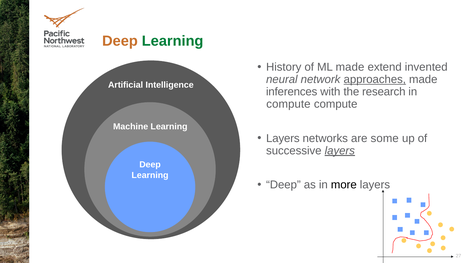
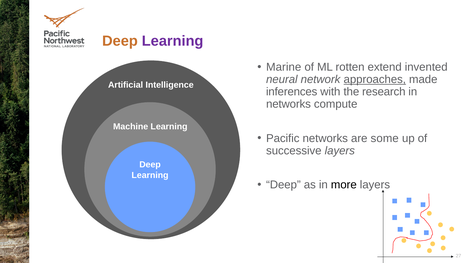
Learning colour: green -> purple (173, 41)
History: History -> Marine (284, 67)
ML made: made -> rotten (350, 67)
compute: compute -> networks (289, 104)
Layers: Layers -> Pacific (283, 138)
layers underline: present -> none (340, 150)
